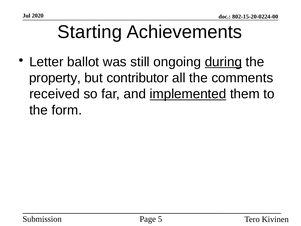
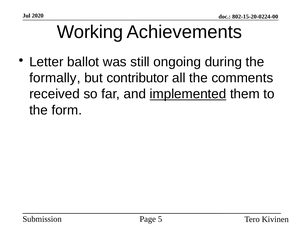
Starting: Starting -> Working (90, 32)
during underline: present -> none (223, 62)
property: property -> formally (55, 78)
